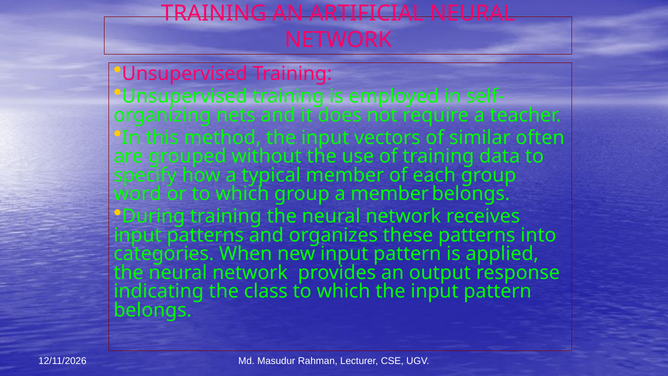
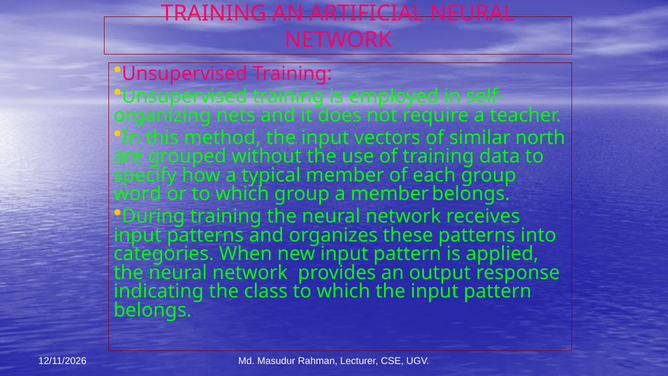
often: often -> north (540, 138)
